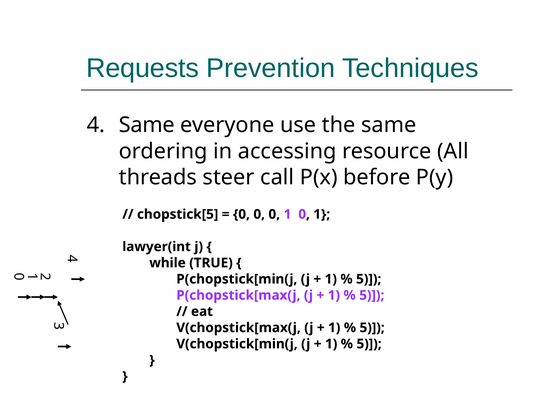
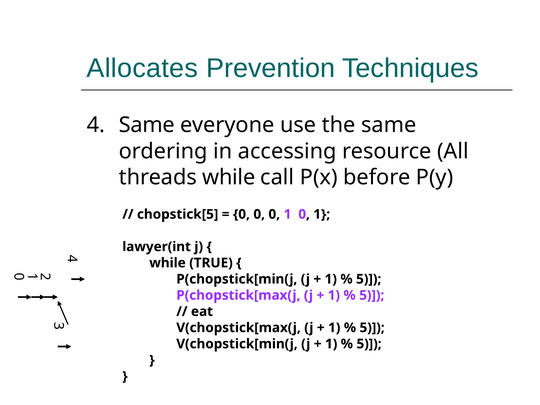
Requests: Requests -> Allocates (142, 68)
threads steer: steer -> while (229, 177)
